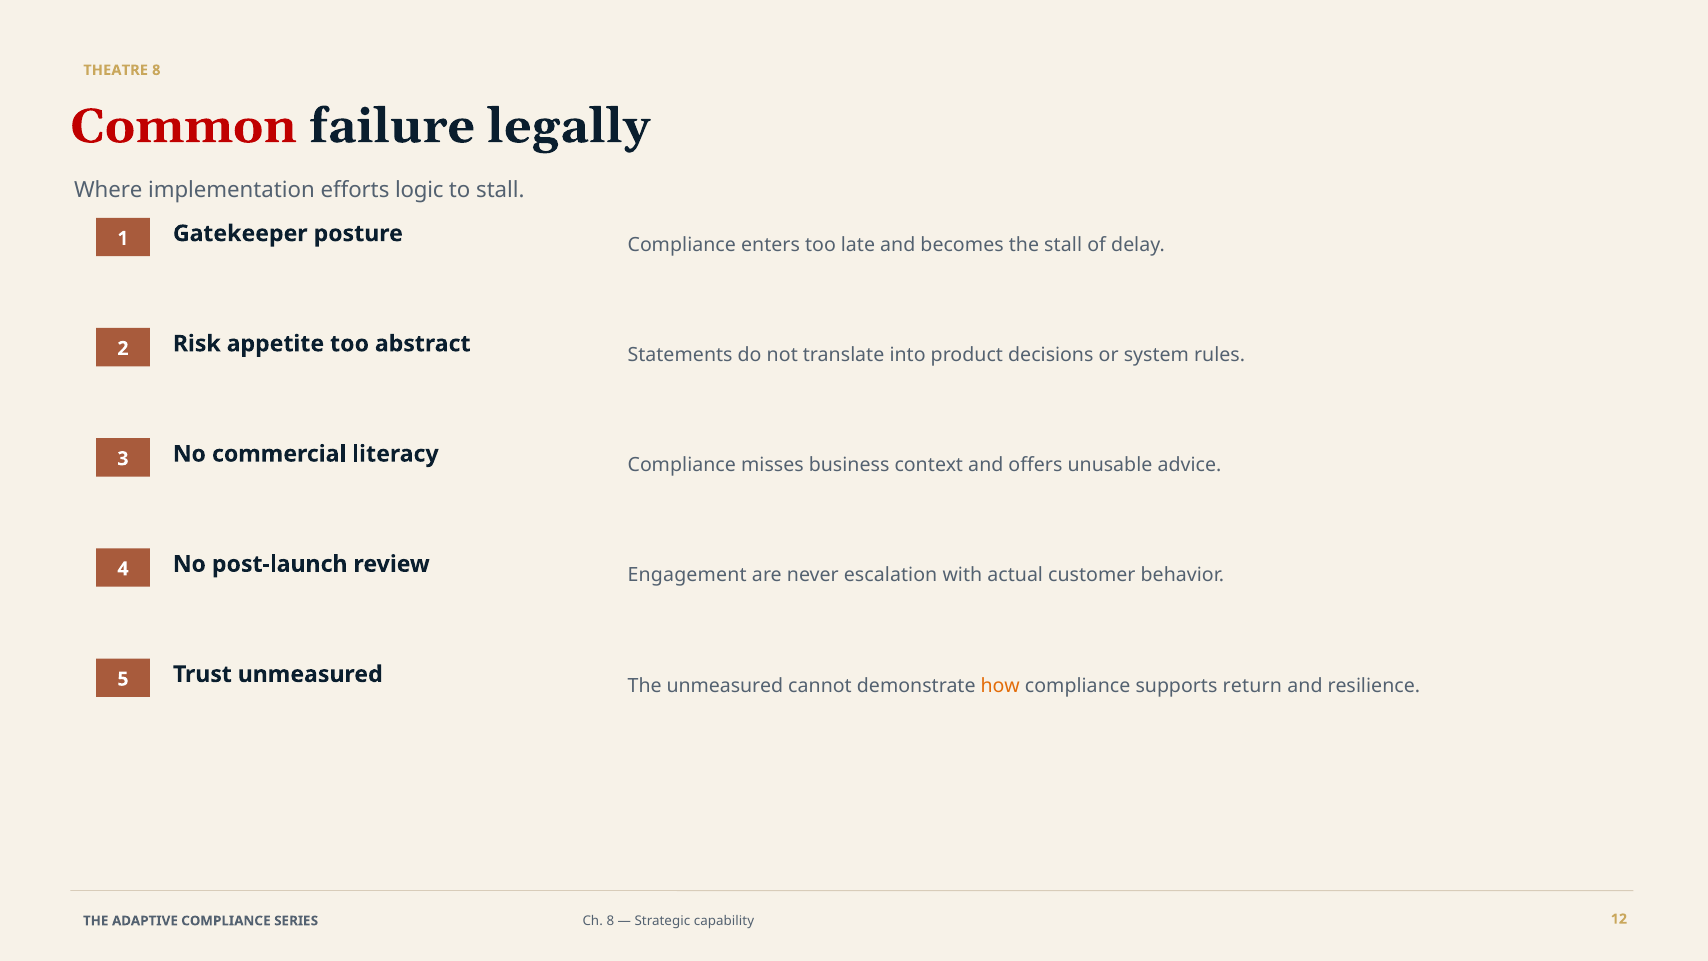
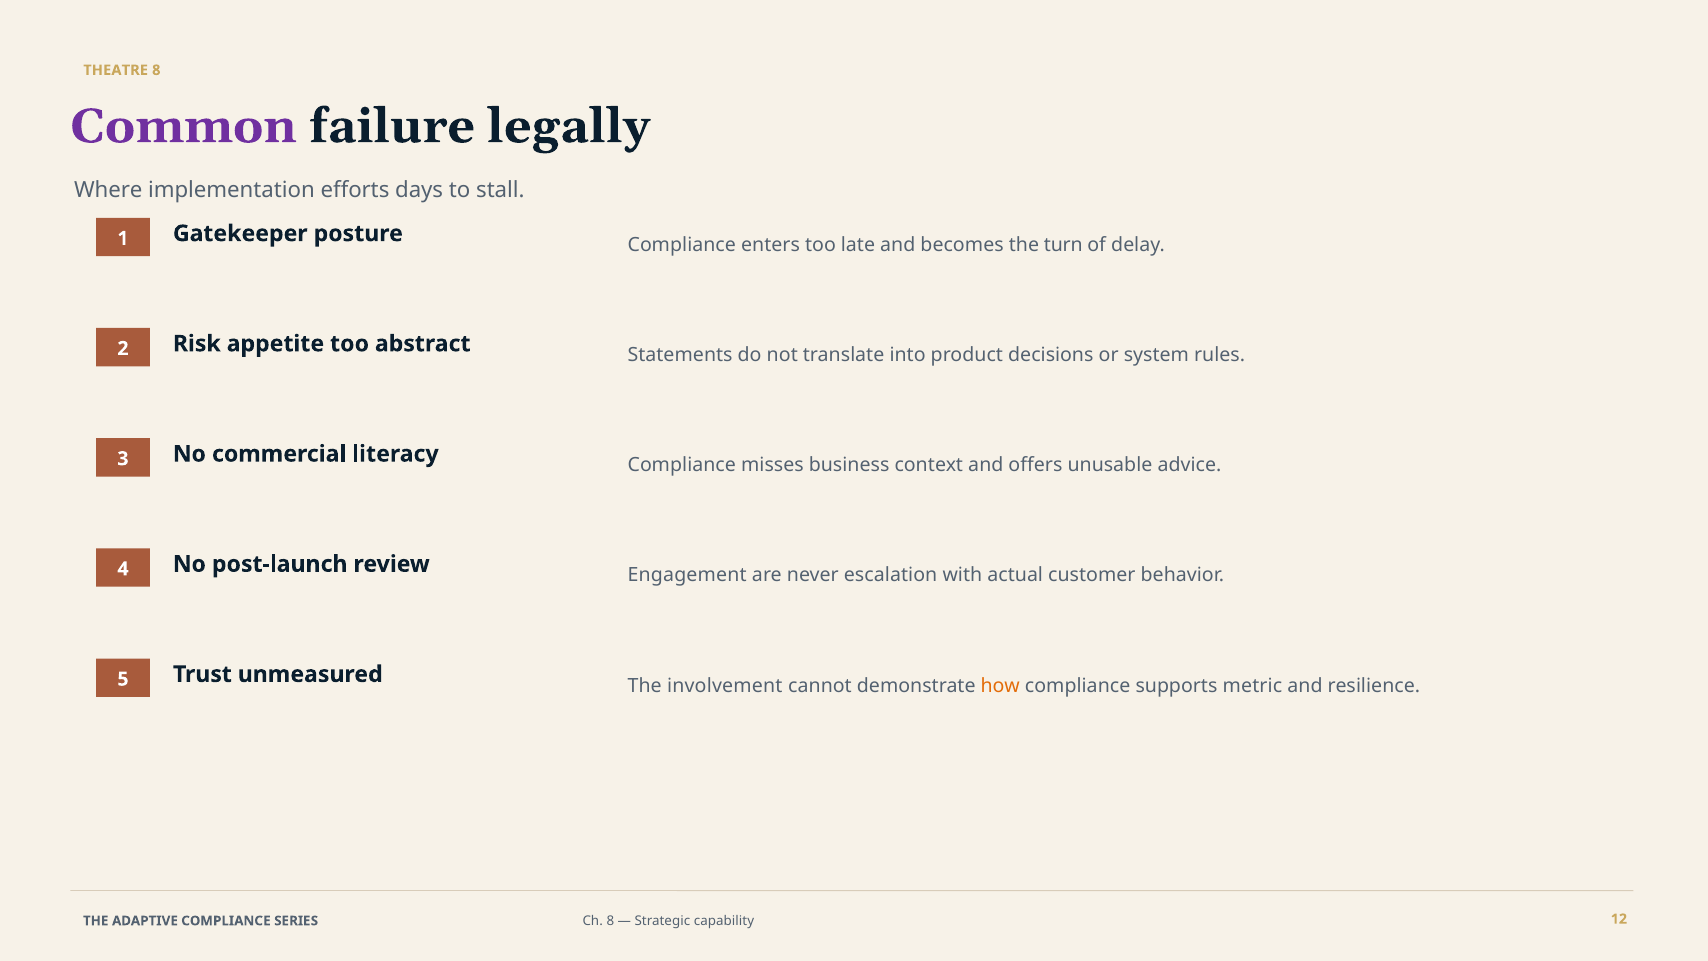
Common colour: red -> purple (184, 126)
logic: logic -> days (419, 190)
the stall: stall -> turn (1063, 245)
The unmeasured: unmeasured -> involvement (725, 685)
return: return -> metric (1252, 685)
